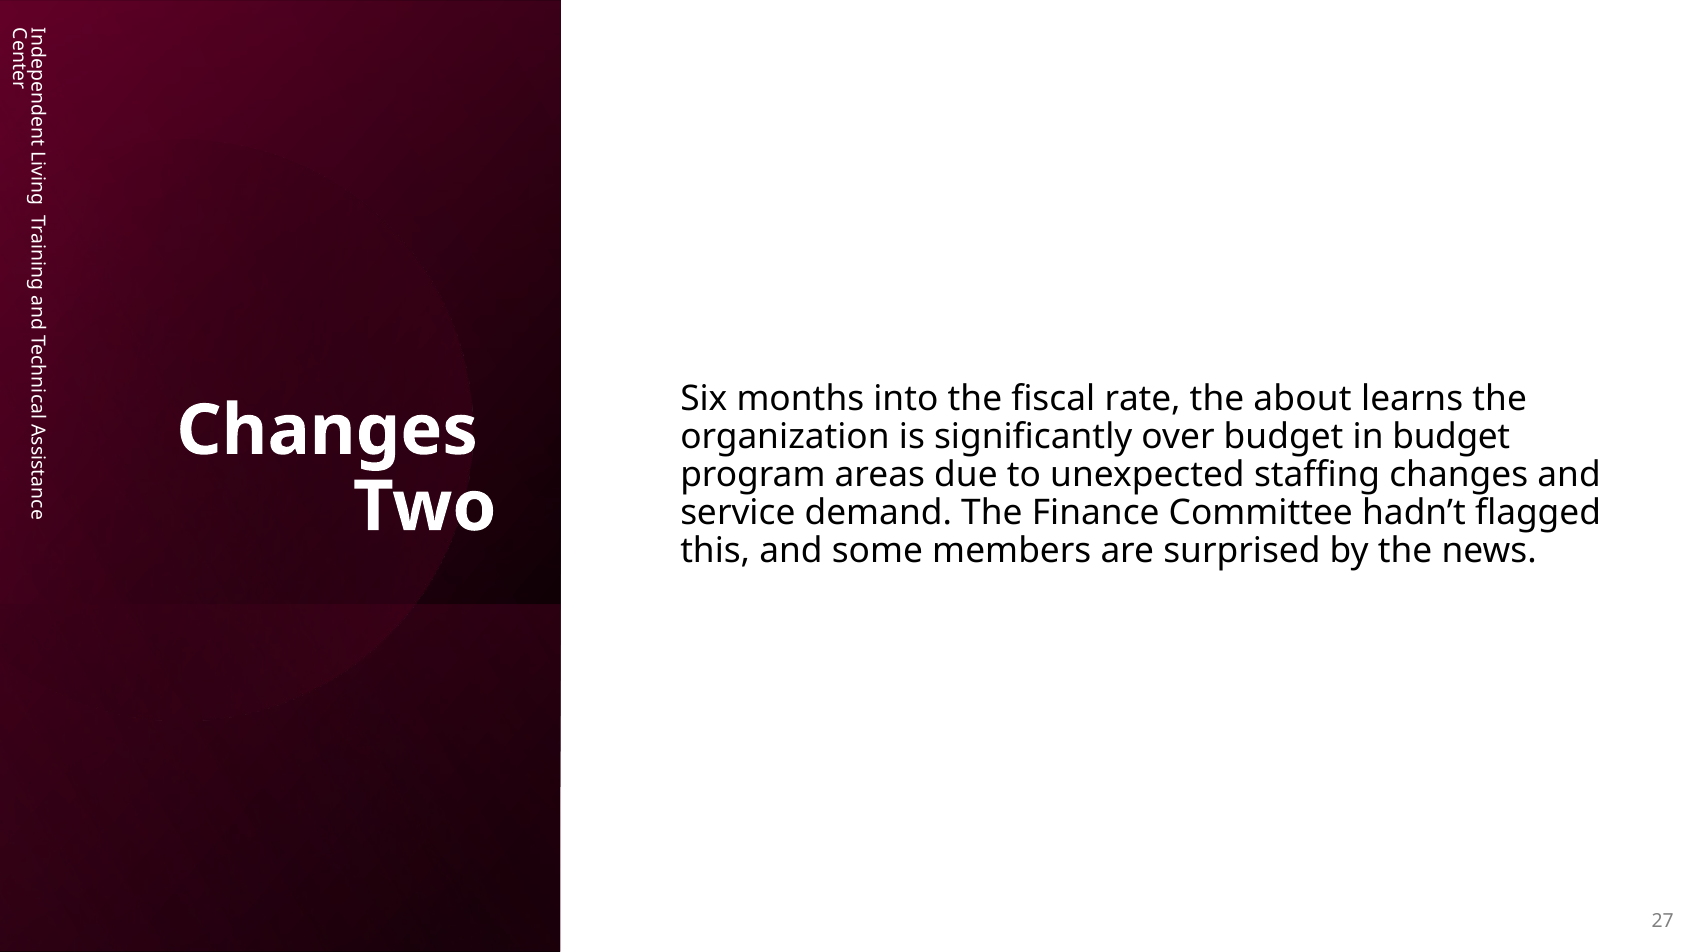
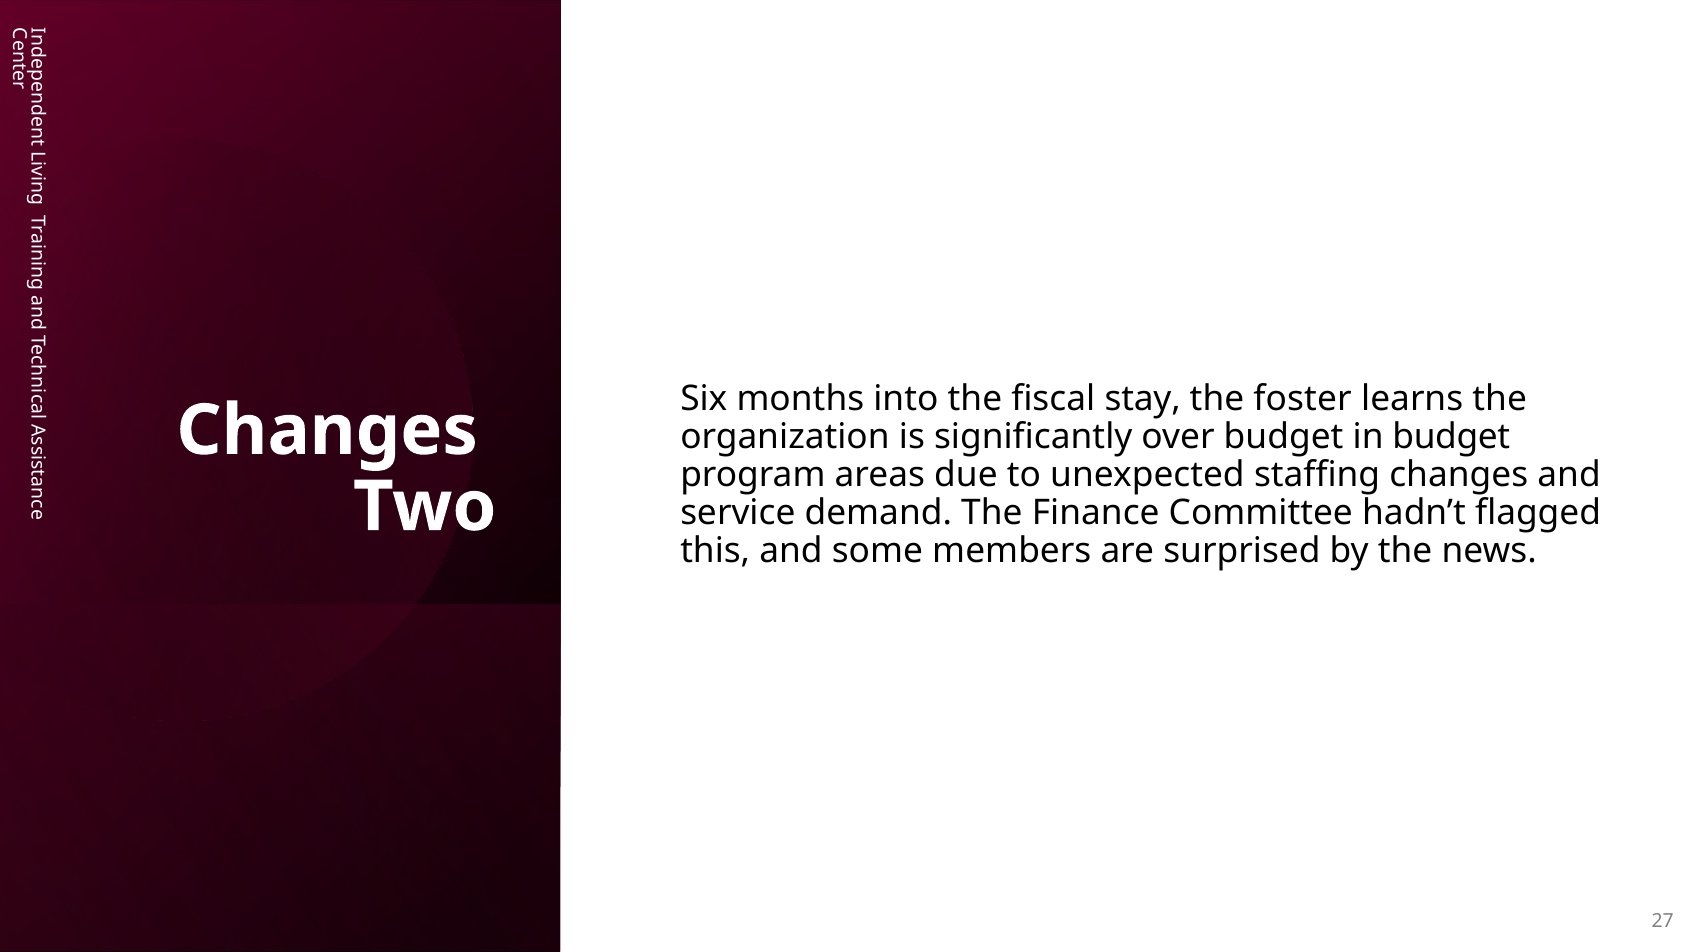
rate: rate -> stay (1143, 399)
about: about -> foster (1303, 399)
